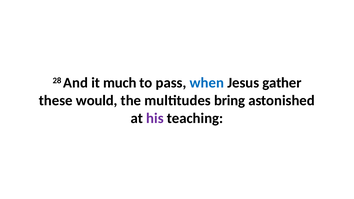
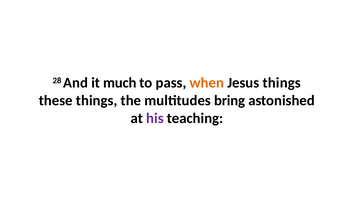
when colour: blue -> orange (207, 83)
Jesus gather: gather -> things (282, 83)
these would: would -> things (97, 101)
